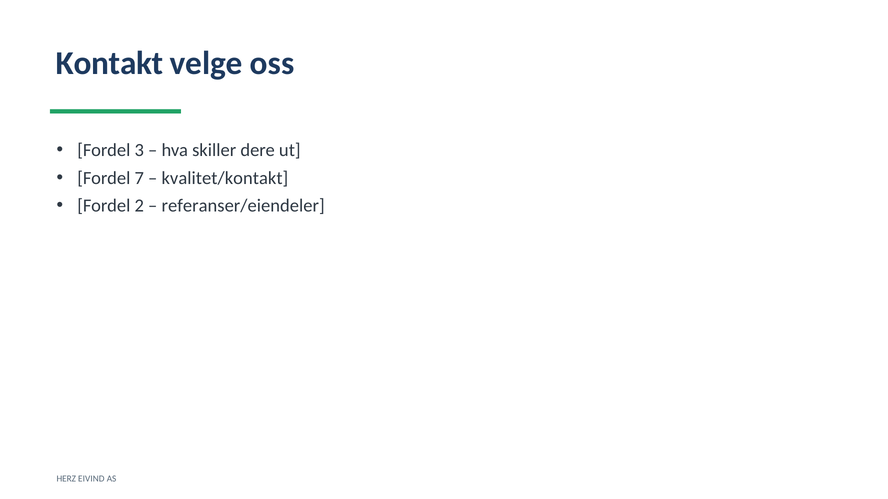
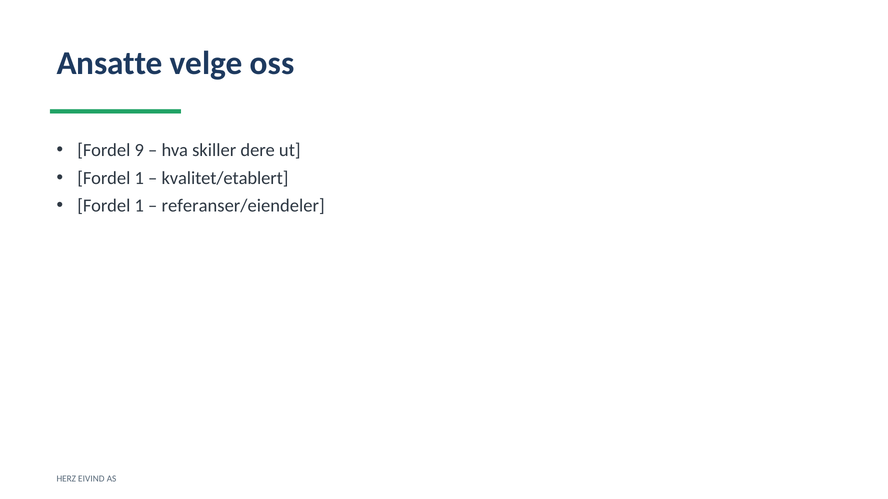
Kontakt: Kontakt -> Ansatte (110, 63)
3: 3 -> 9 (139, 150)
7: 7 -> 1 (139, 178)
kvalitet/kontakt: kvalitet/kontakt -> kvalitet/etablert (225, 178)
2: 2 -> 1 (139, 206)
